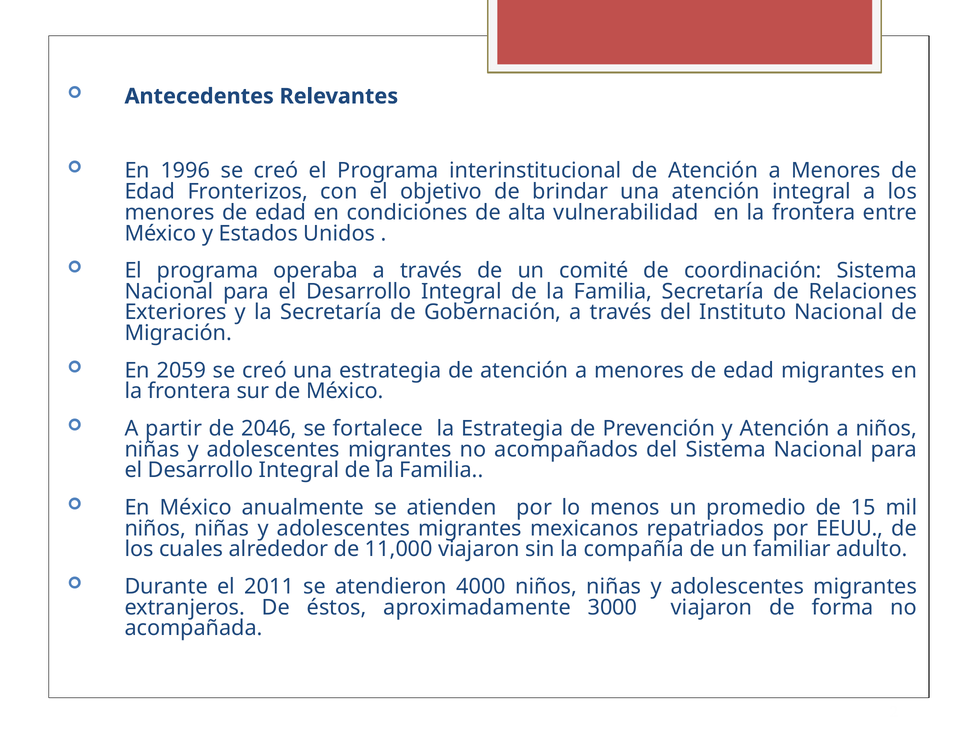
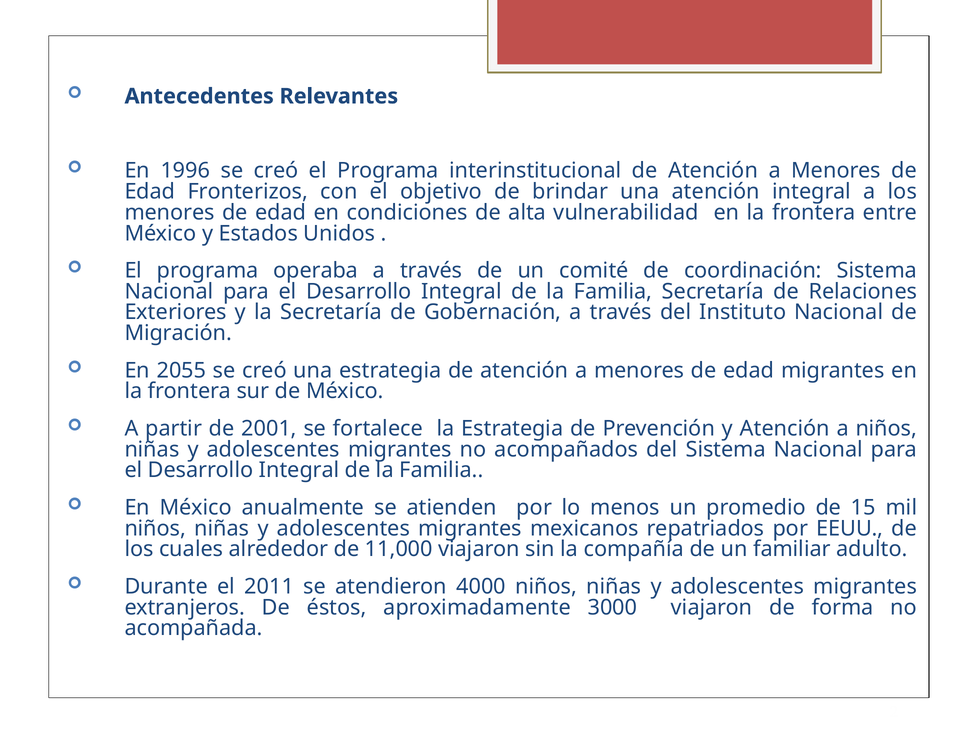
2059: 2059 -> 2055 (181, 370)
2046: 2046 -> 2001 (269, 428)
